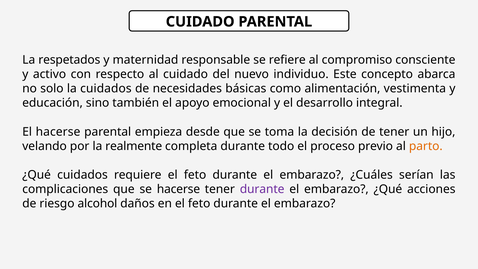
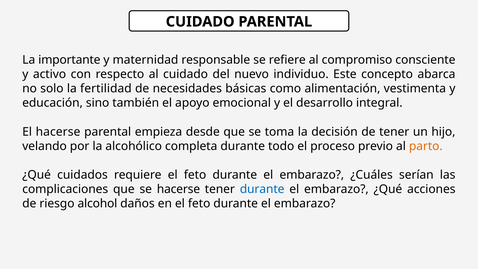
respetados: respetados -> importante (69, 60)
la cuidados: cuidados -> fertilidad (106, 89)
realmente: realmente -> alcohólico (134, 146)
durante colour: purple -> blue (262, 189)
